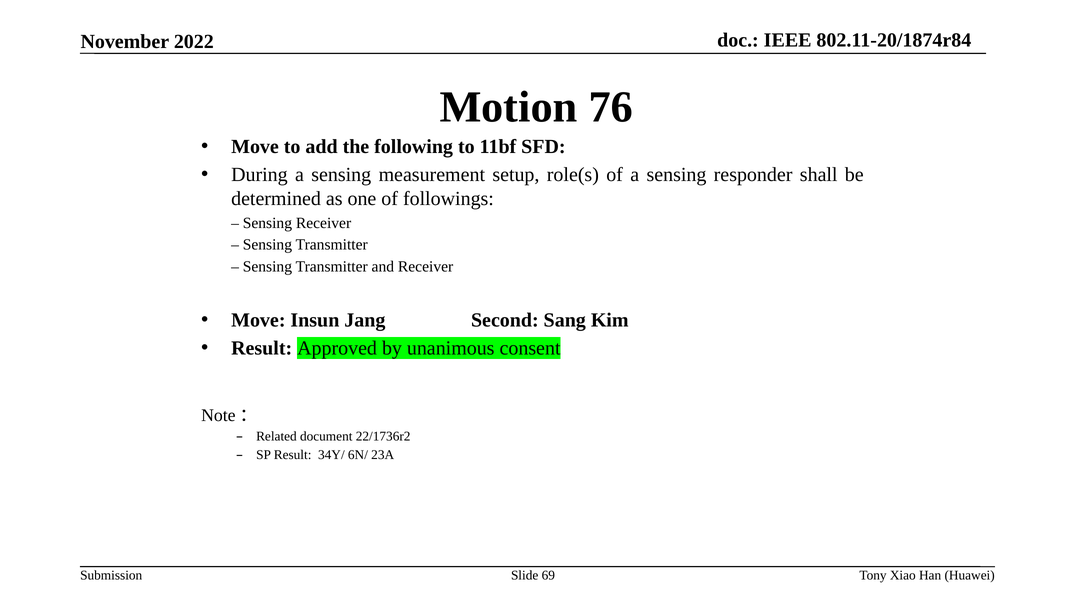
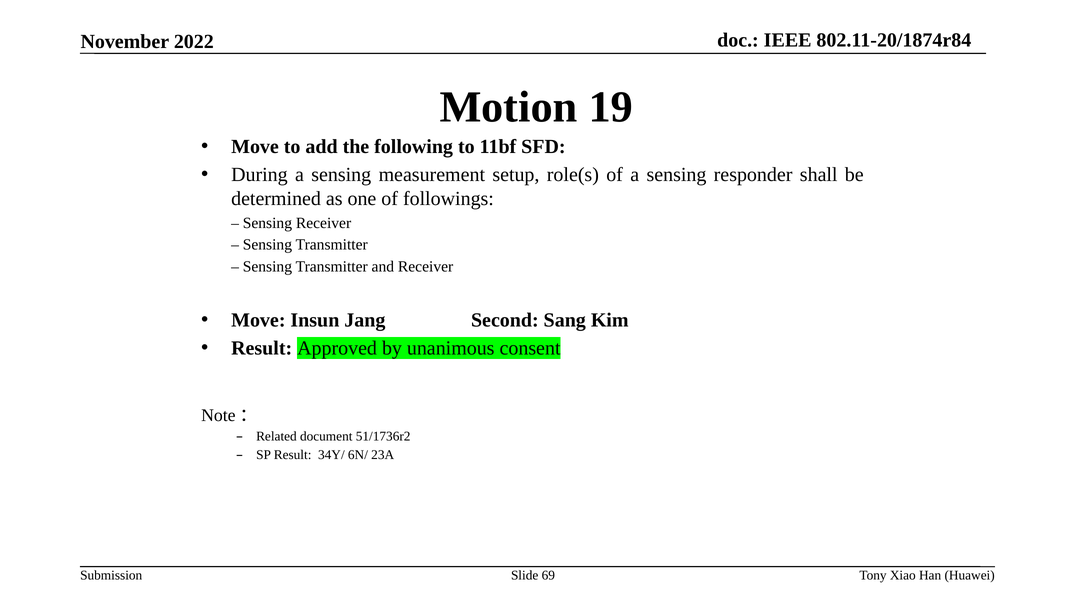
76: 76 -> 19 (611, 107)
22/1736r2: 22/1736r2 -> 51/1736r2 (383, 436)
